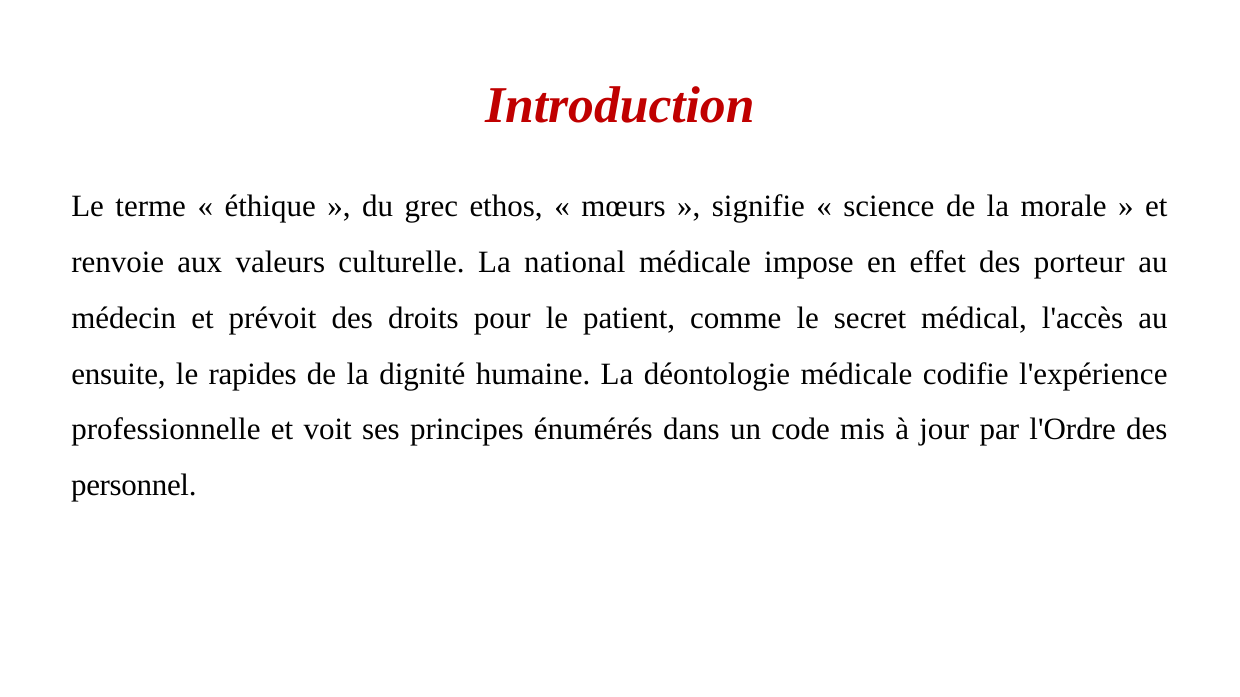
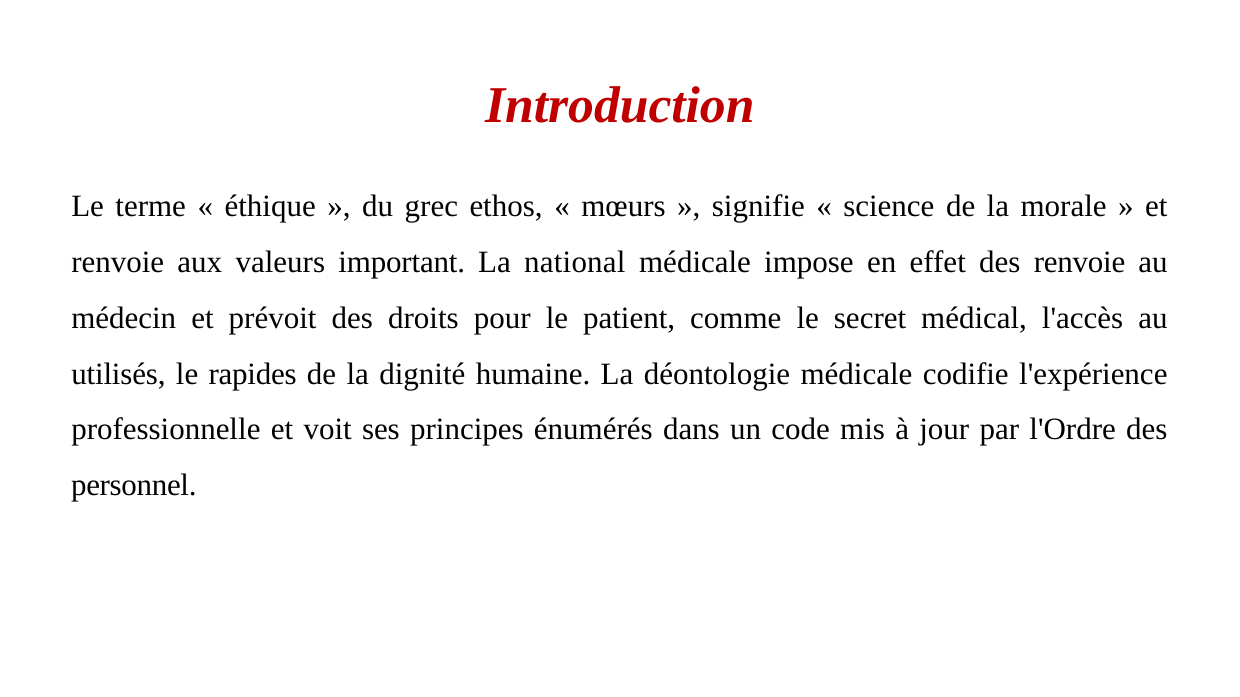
culturelle: culturelle -> important (402, 263)
des porteur: porteur -> renvoie (1080, 263)
ensuite: ensuite -> utilisés (118, 374)
